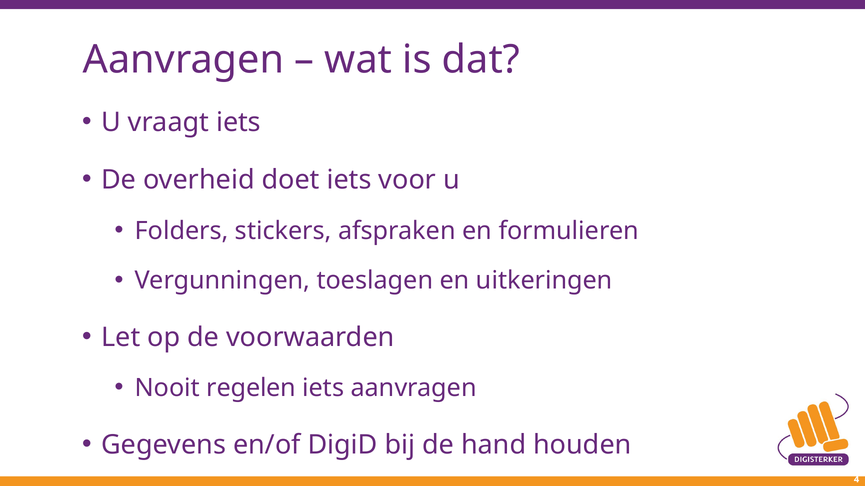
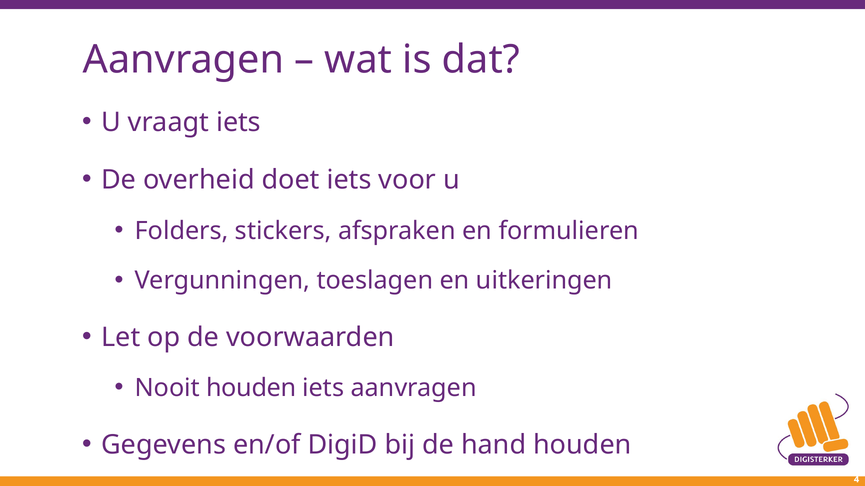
Nooit regelen: regelen -> houden (251, 389)
